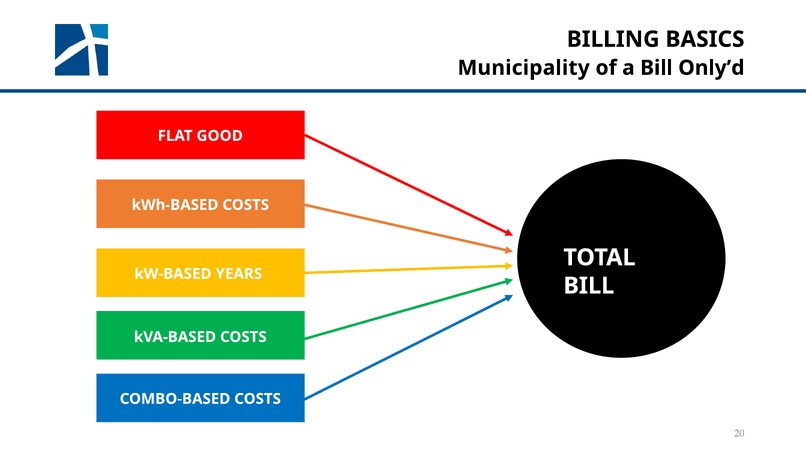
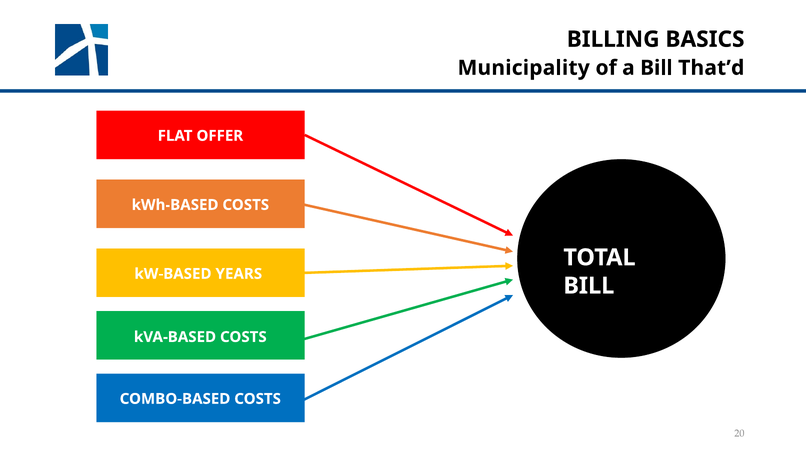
Only’d: Only’d -> That’d (711, 68)
GOOD: GOOD -> OFFER (220, 136)
